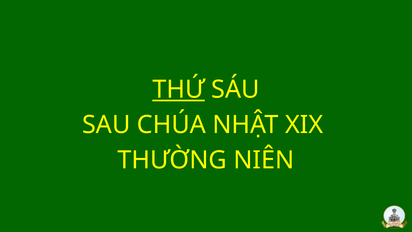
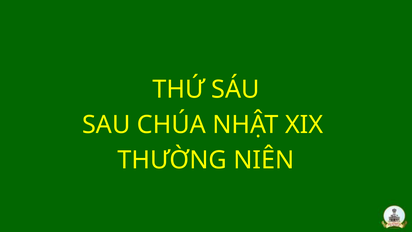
THỨ underline: present -> none (179, 90)
